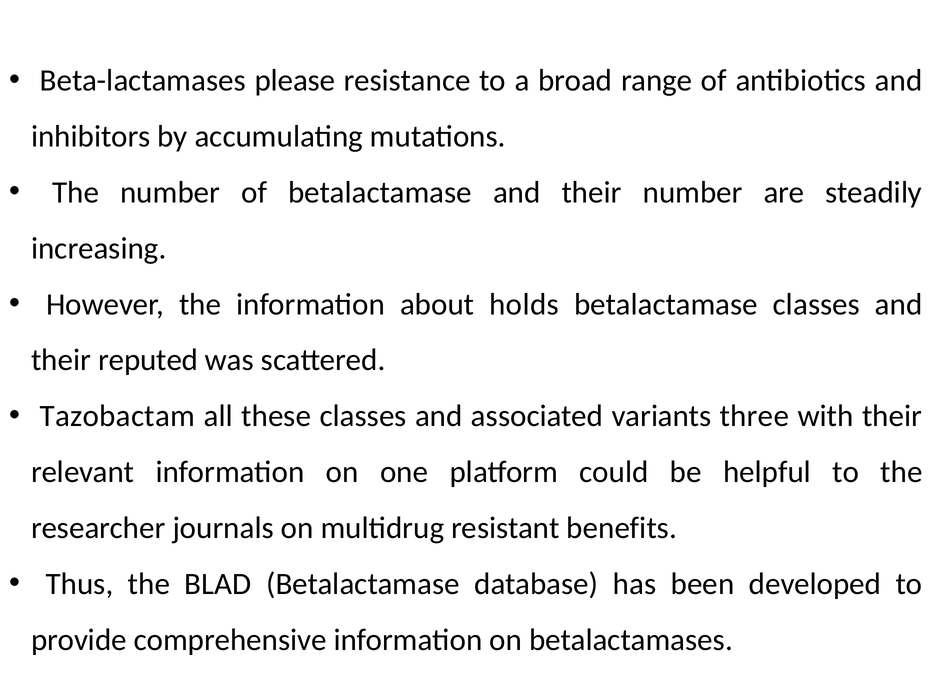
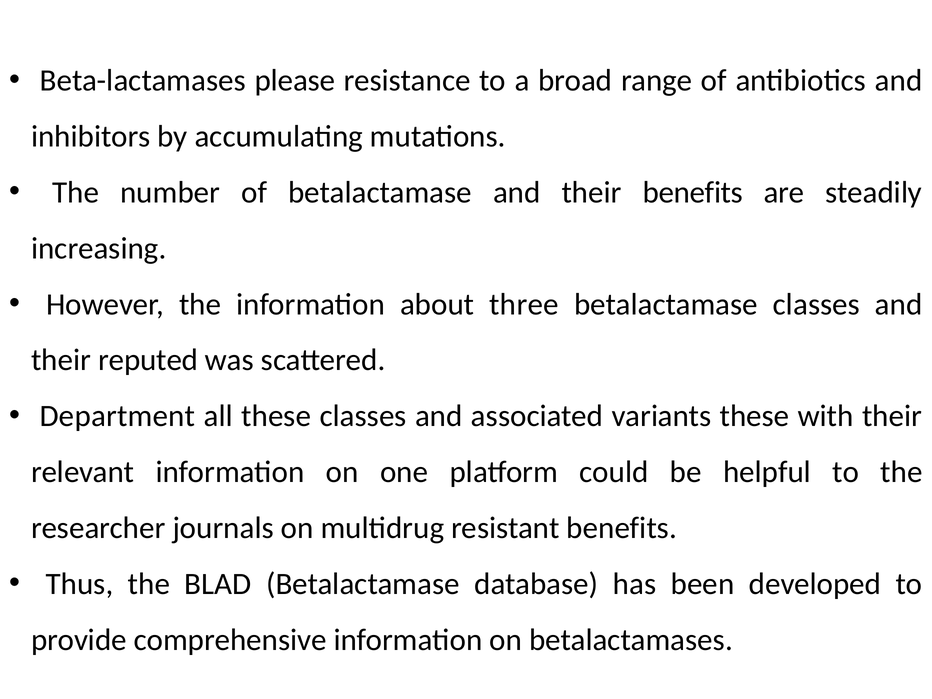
their number: number -> benefits (693, 192)
holds: holds -> three (524, 304)
Tazobactam: Tazobactam -> Department (117, 416)
variants three: three -> these (755, 416)
